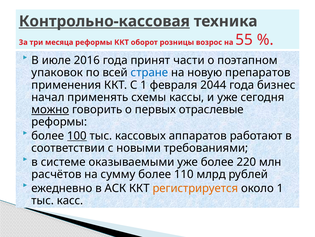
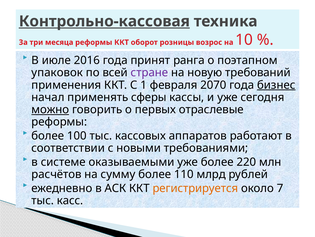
55: 55 -> 10 (244, 40)
части: части -> ранга (189, 60)
стране colour: blue -> purple (149, 72)
препаратов: препаратов -> требований (258, 72)
2044: 2044 -> 2070 (213, 85)
бизнес underline: none -> present (276, 85)
схемы: схемы -> сферы (149, 97)
100 underline: present -> none (77, 135)
около 1: 1 -> 7 (280, 188)
